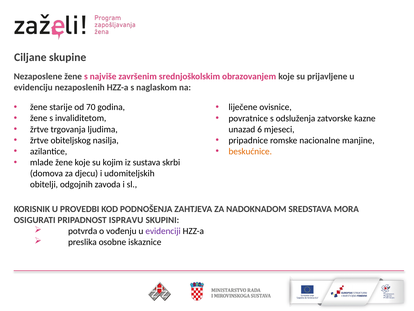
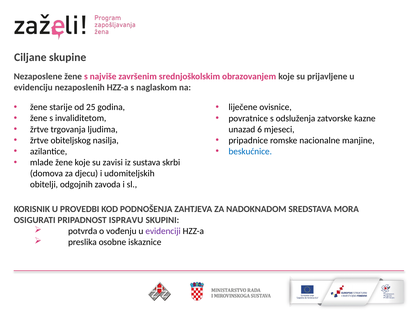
70: 70 -> 25 (91, 107)
beskućnice colour: orange -> blue (250, 151)
kojim: kojim -> zavisi (113, 162)
